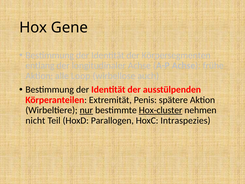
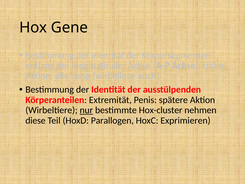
Hox-cluster underline: present -> none (161, 110)
nicht: nicht -> diese (35, 120)
Intraspezies: Intraspezies -> Exprimieren (185, 120)
